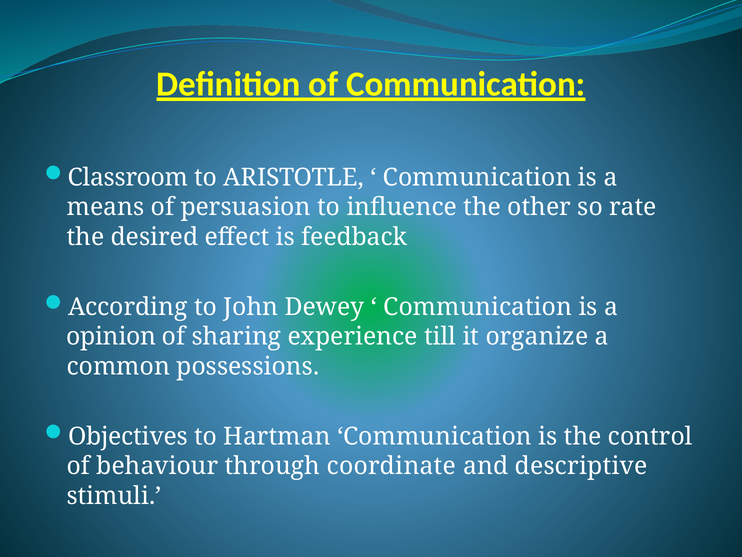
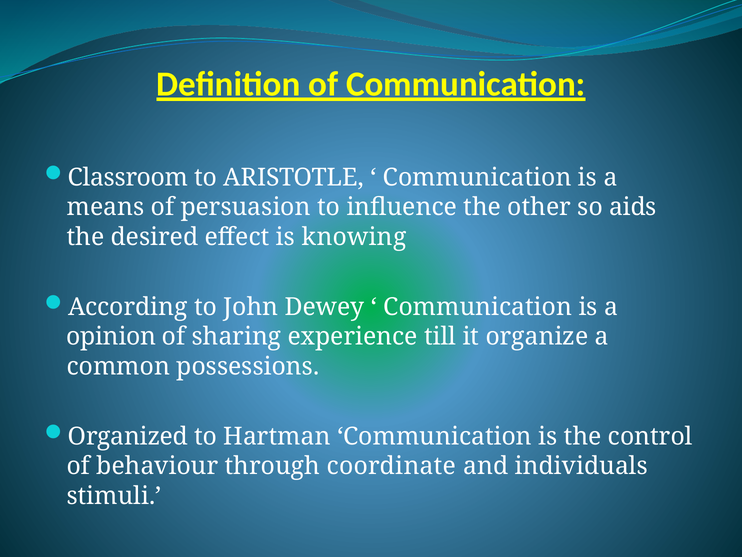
rate: rate -> aids (633, 207)
feedback: feedback -> knowing (354, 237)
Objectives: Objectives -> Organized (128, 436)
descriptive: descriptive -> individuals (581, 466)
